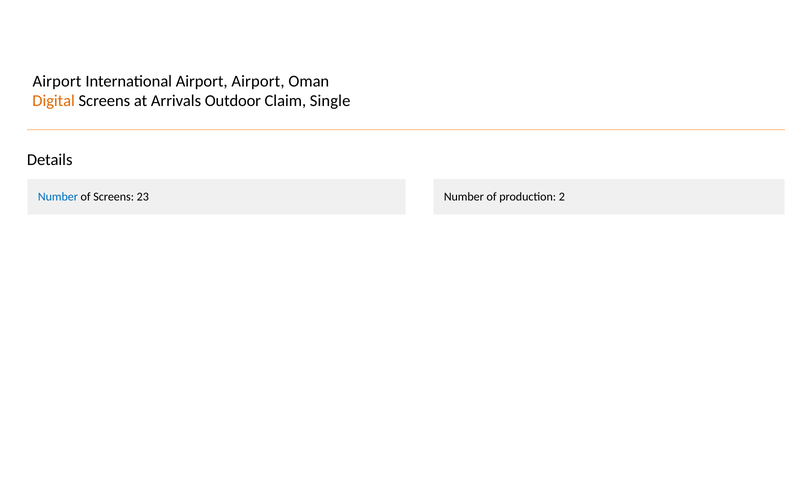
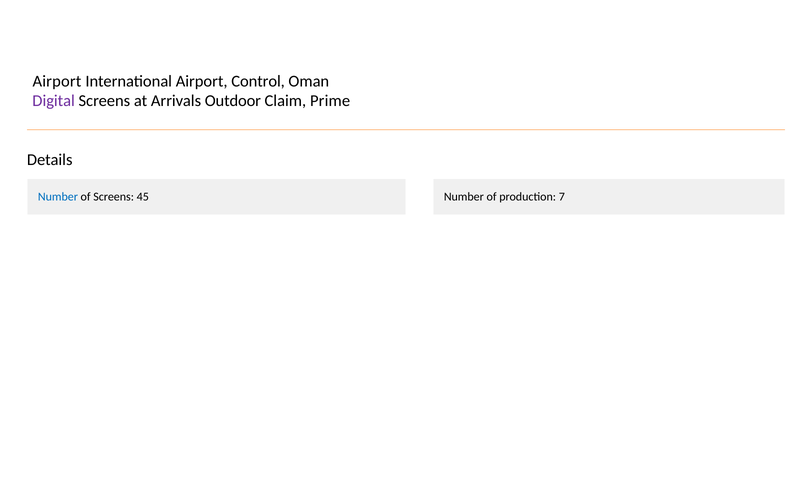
Airport Airport: Airport -> Control (258, 81)
Digital colour: orange -> purple (54, 101)
Single: Single -> Prime (330, 101)
23: 23 -> 45 (143, 197)
2: 2 -> 7 (562, 197)
